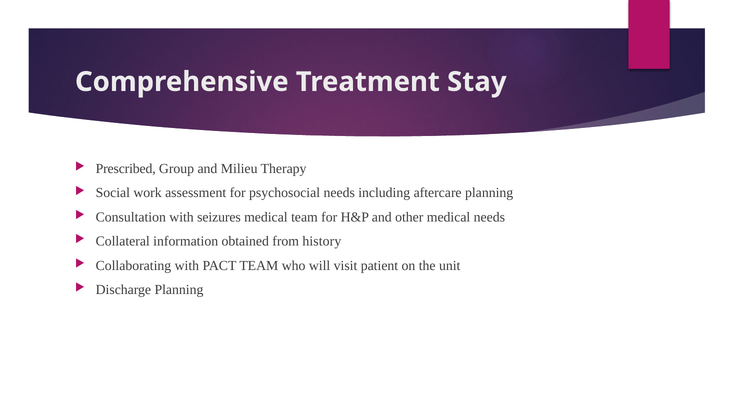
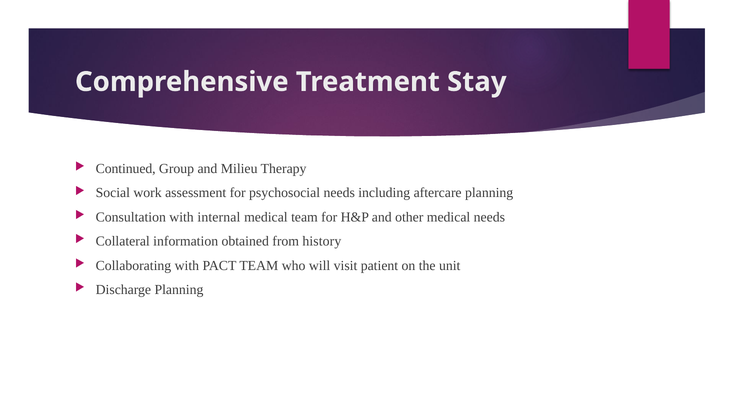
Prescribed: Prescribed -> Continued (126, 169)
seizures: seizures -> internal (219, 217)
